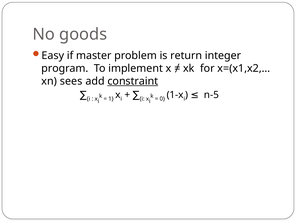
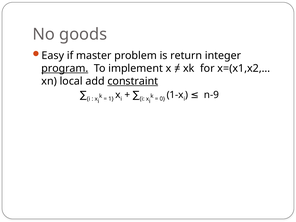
program underline: none -> present (65, 68)
sees: sees -> local (71, 81)
n-5: n-5 -> n-9 (211, 95)
